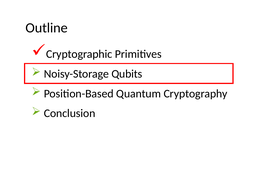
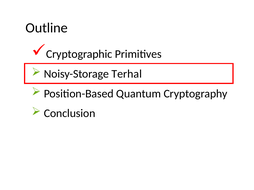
Qubits: Qubits -> Terhal (127, 74)
